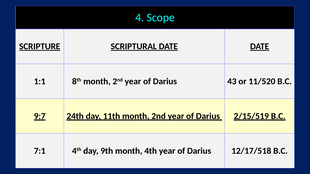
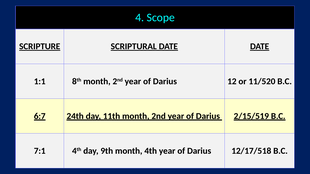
43: 43 -> 12 (232, 81)
9:7: 9:7 -> 6:7 (40, 116)
